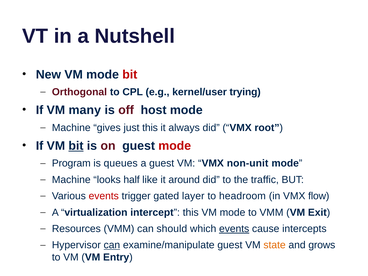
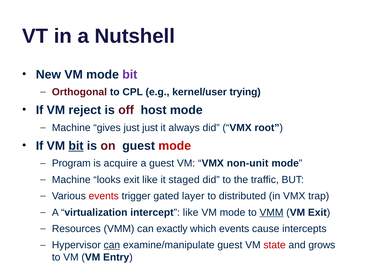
bit colour: red -> purple (130, 75)
many: many -> reject (85, 110)
just this: this -> just (150, 128)
queues: queues -> acquire (121, 163)
looks half: half -> exit (132, 180)
around: around -> staged (184, 180)
headroom: headroom -> distributed (242, 196)
flow: flow -> trap (319, 196)
intercept this: this -> like (191, 212)
VMM underline: none -> present (271, 212)
should: should -> exactly (172, 229)
events underline: present -> none (234, 229)
state colour: orange -> red (275, 245)
